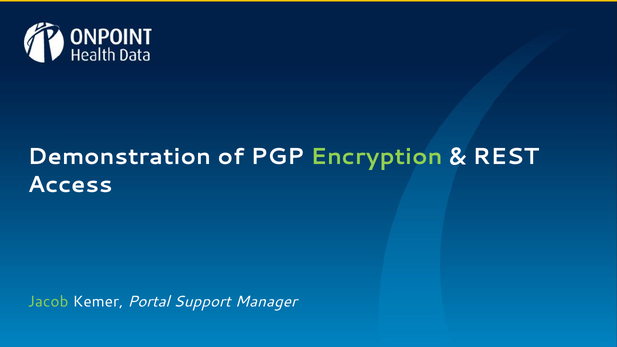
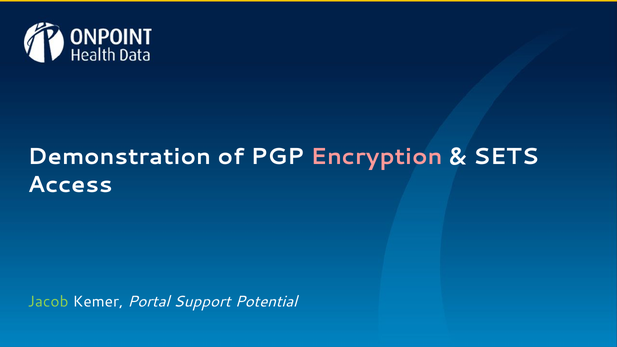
Encryption colour: light green -> pink (377, 157)
REST: REST -> SETS (506, 157)
Manager: Manager -> Potential (266, 302)
